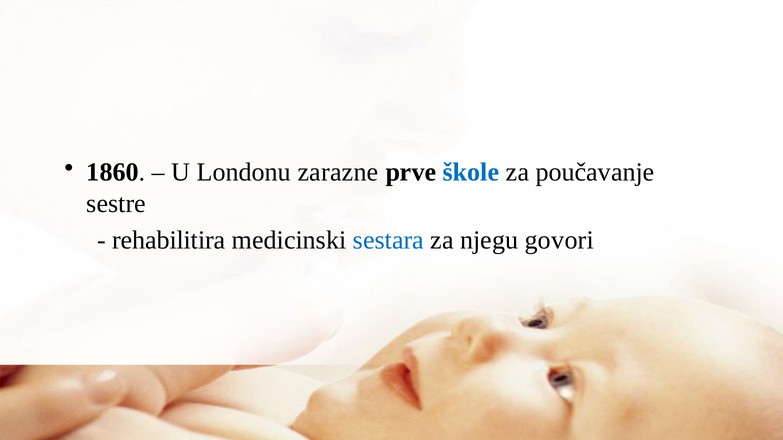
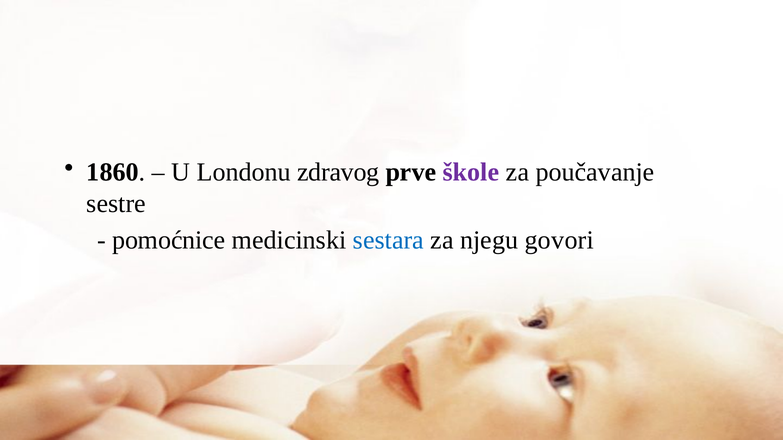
zarazne: zarazne -> zdravog (338, 172)
škole colour: blue -> purple (471, 172)
rehabilitira: rehabilitira -> pomoćnice (169, 240)
